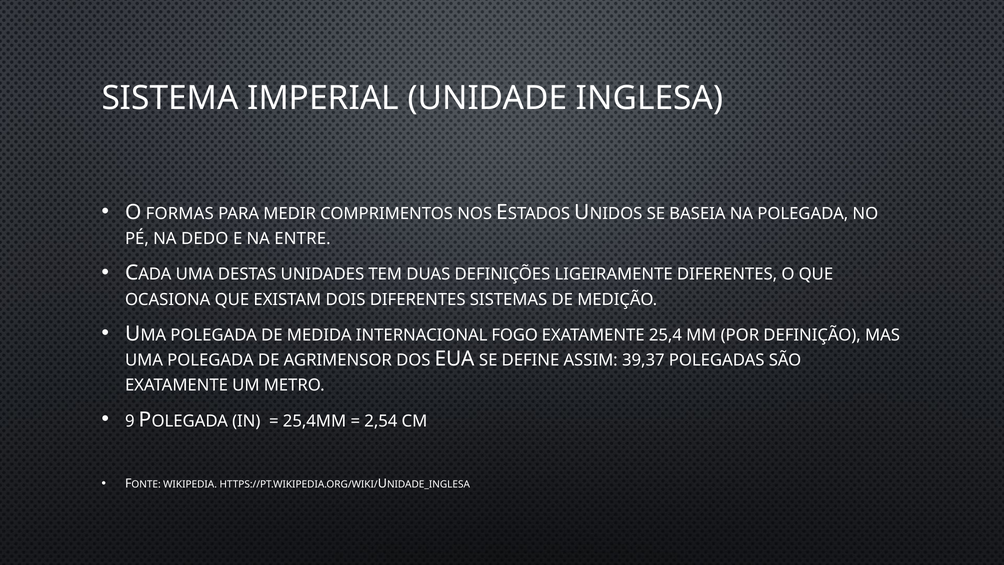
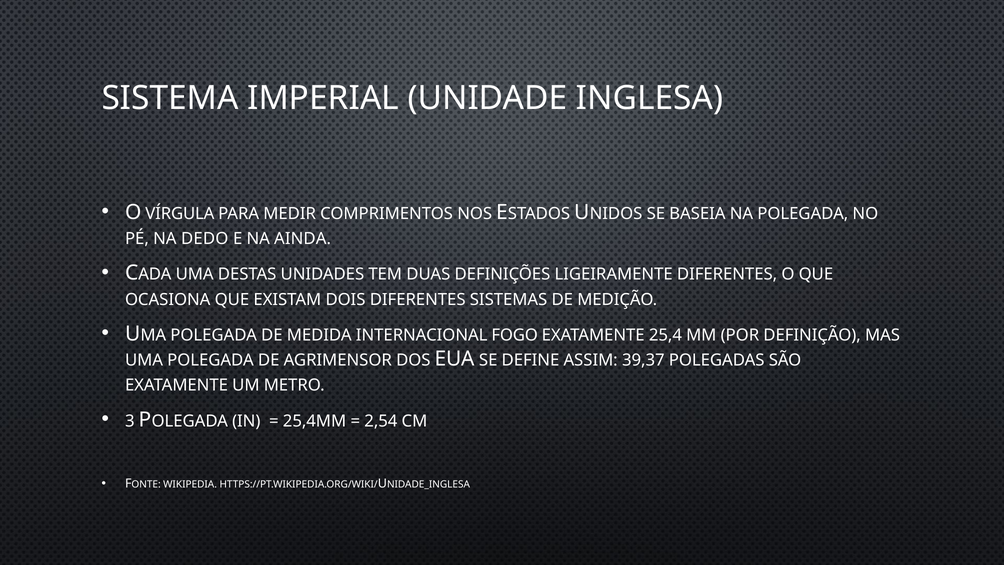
FORMAS: FORMAS -> VÍRGULA (180, 213)
ENTRE: ENTRE -> AINDA (303, 239)
9: 9 -> 3 (130, 421)
